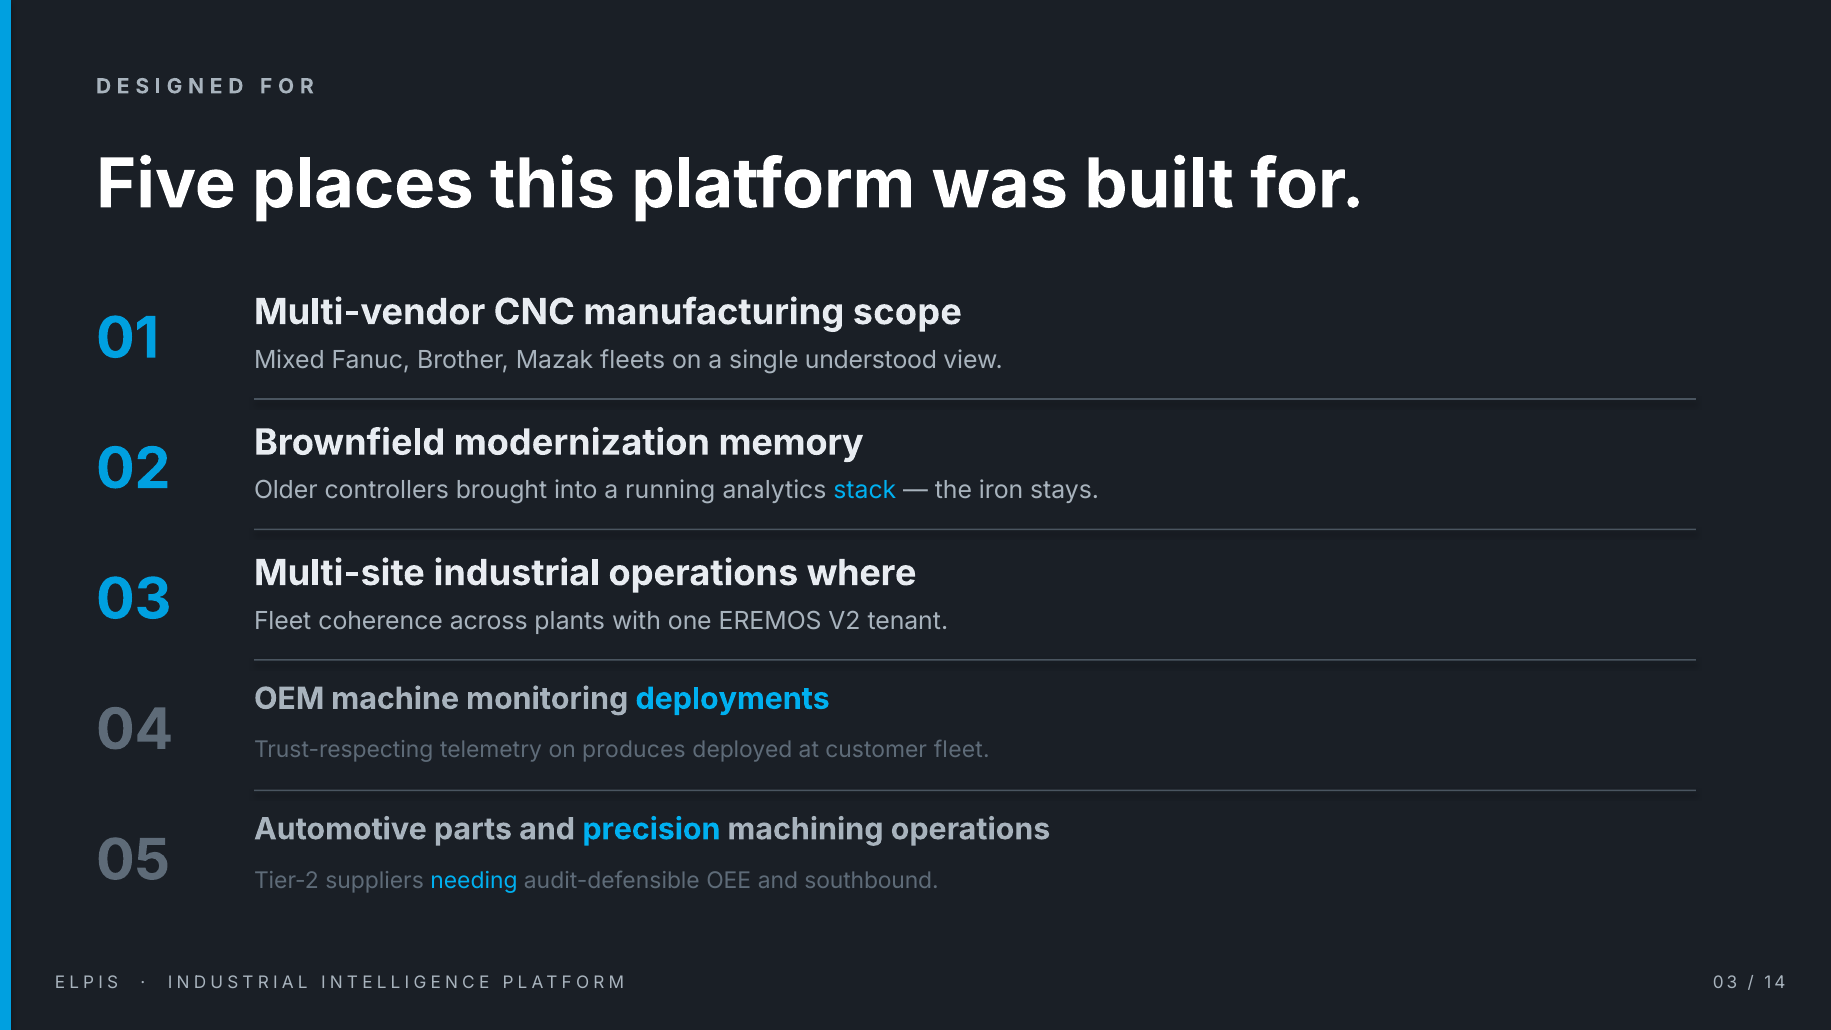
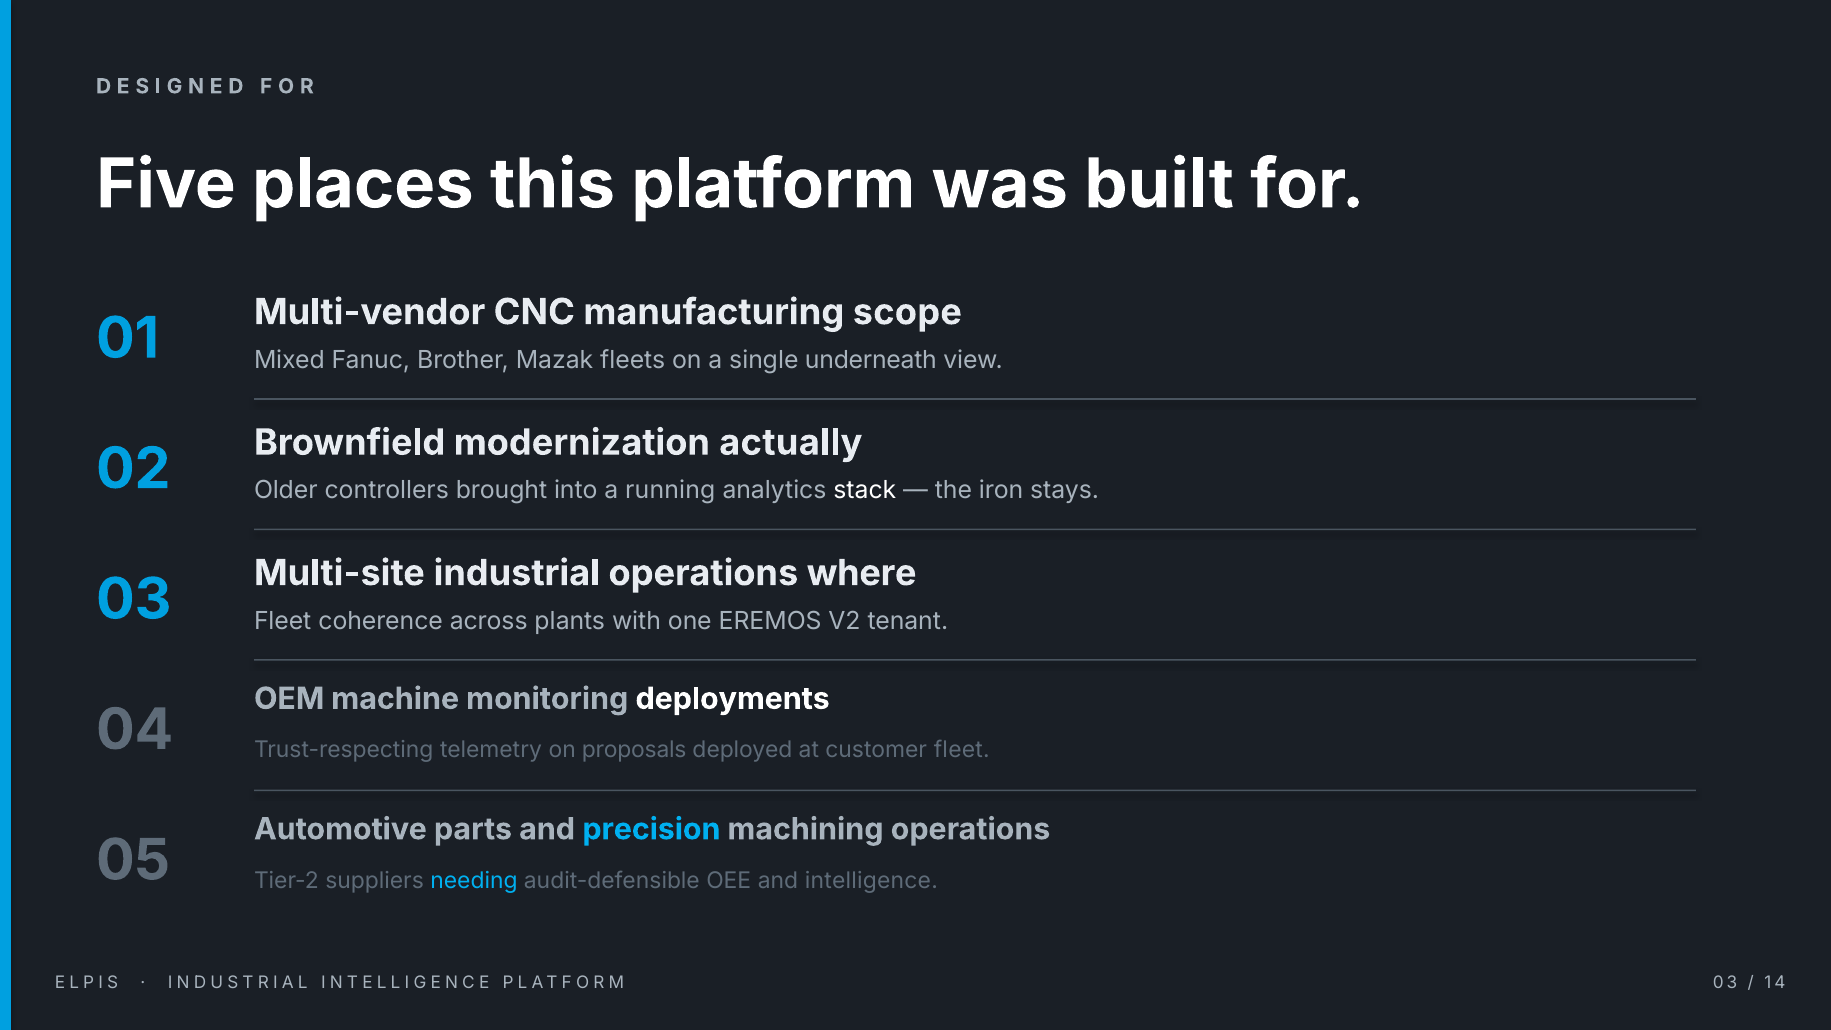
understood: understood -> underneath (871, 360)
memory: memory -> actually (791, 443)
stack colour: light blue -> white (865, 491)
deployments colour: light blue -> white (733, 699)
produces: produces -> proposals (634, 750)
southbound: southbound -> intelligence (871, 880)
